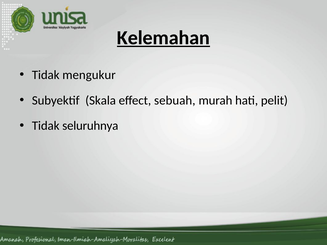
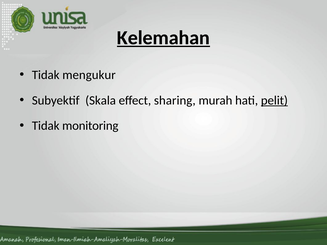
sebuah: sebuah -> sharing (175, 100)
pelit underline: none -> present (274, 100)
seluruhnya: seluruhnya -> monitoring (90, 126)
